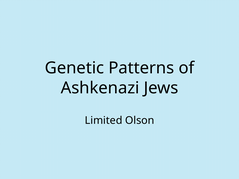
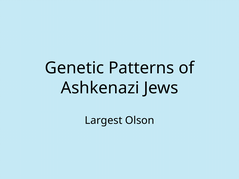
Limited: Limited -> Largest (104, 121)
